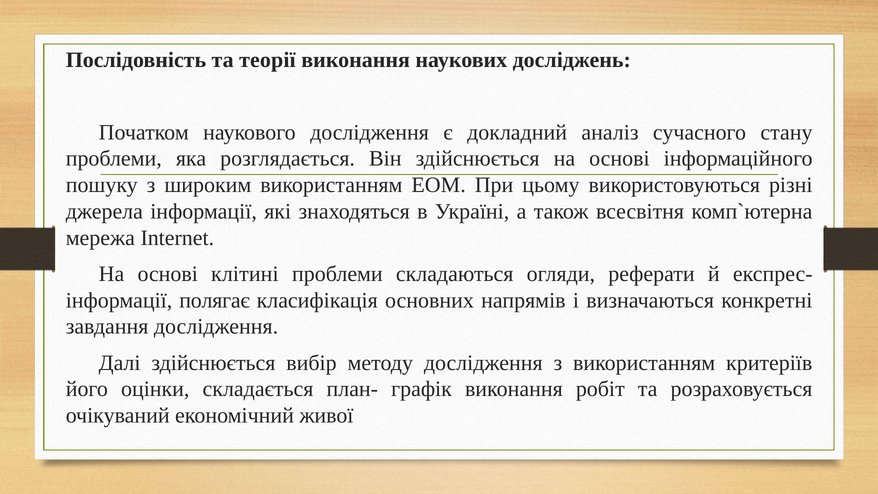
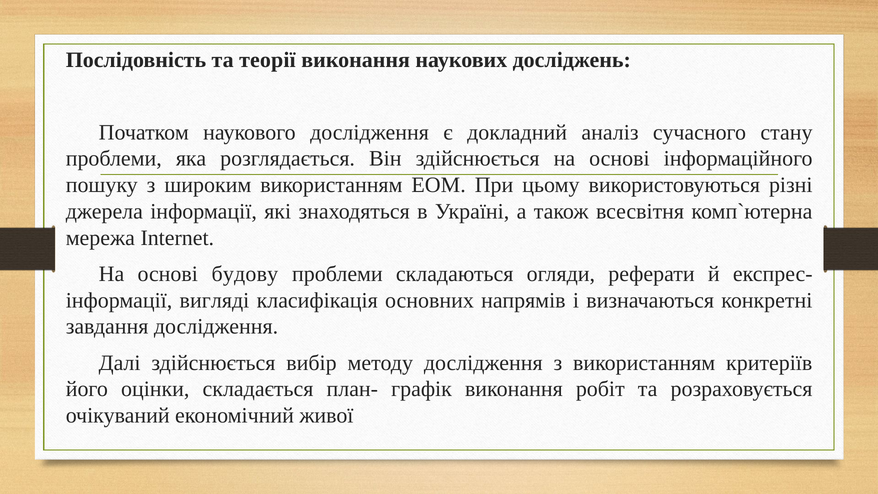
клітині: клітині -> будову (245, 274)
полягає: полягає -> вигляді (214, 300)
